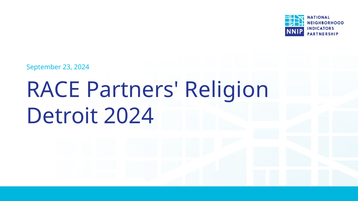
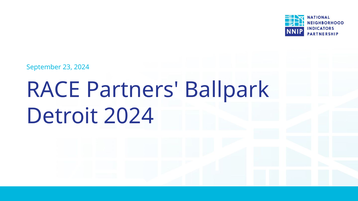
Religion: Religion -> Ballpark (227, 90)
